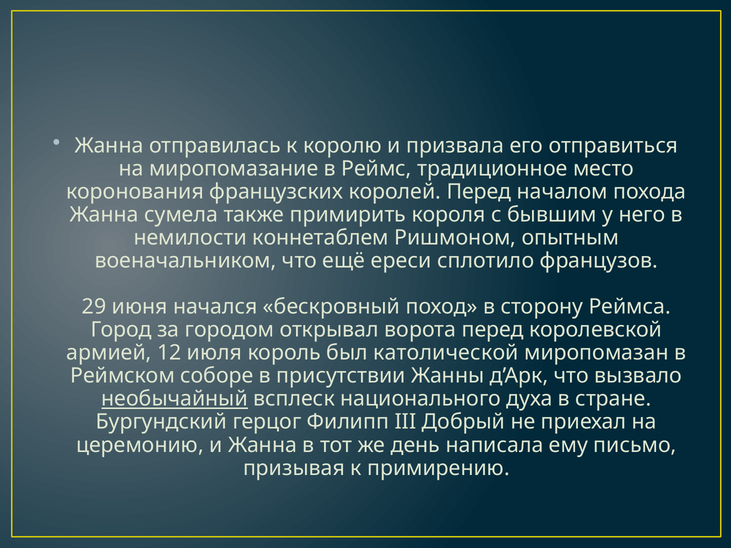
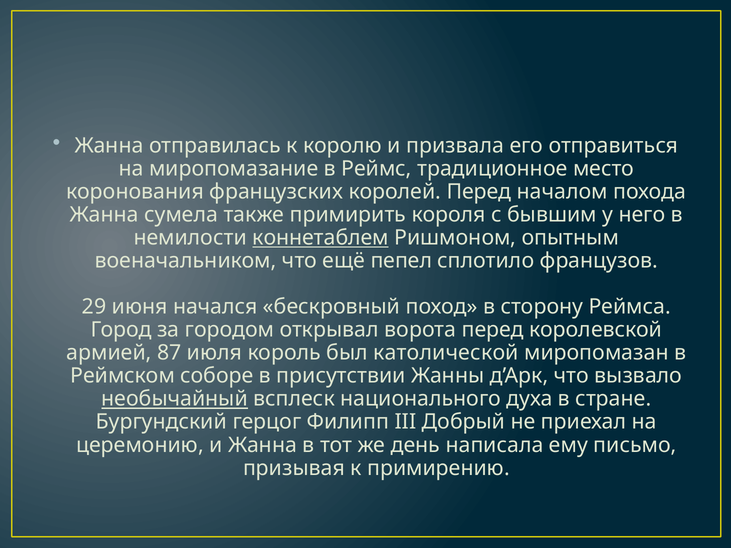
коннетаблем underline: none -> present (321, 238)
ереси: ереси -> пепел (401, 261)
12: 12 -> 87 (169, 353)
